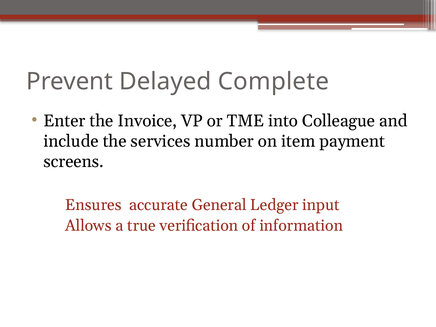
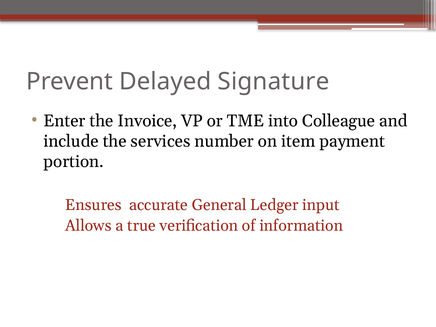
Complete: Complete -> Signature (273, 82)
screens: screens -> portion (74, 161)
